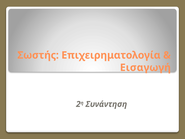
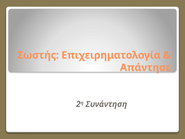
Εισαγωγή: Εισαγωγή -> Απάντησε (145, 67)
